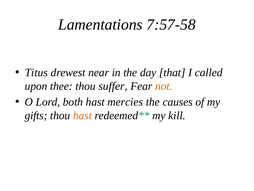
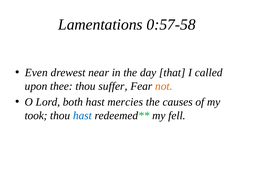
7:57-58: 7:57-58 -> 0:57-58 (171, 25)
Titus: Titus -> Even (36, 72)
gifts: gifts -> took (36, 115)
hast colour: orange -> blue (82, 115)
kill: kill -> fell (177, 115)
